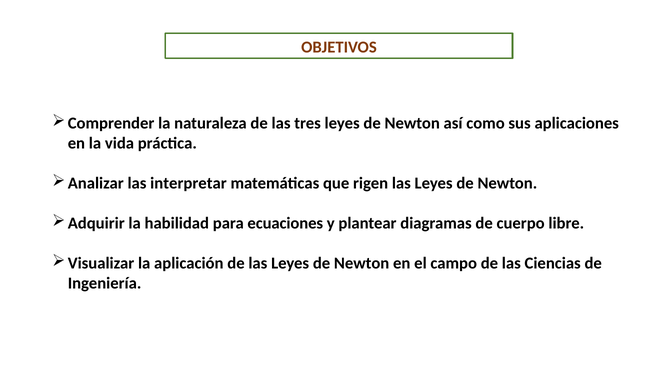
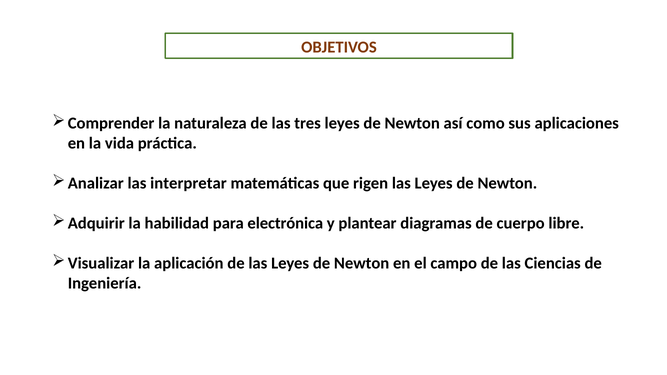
ecuaciones: ecuaciones -> electrónica (285, 224)
